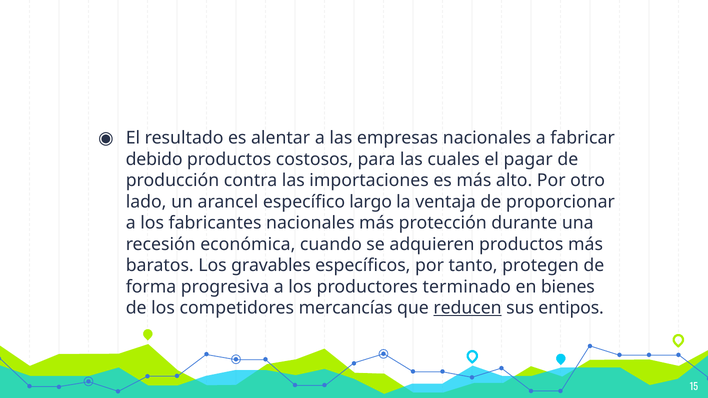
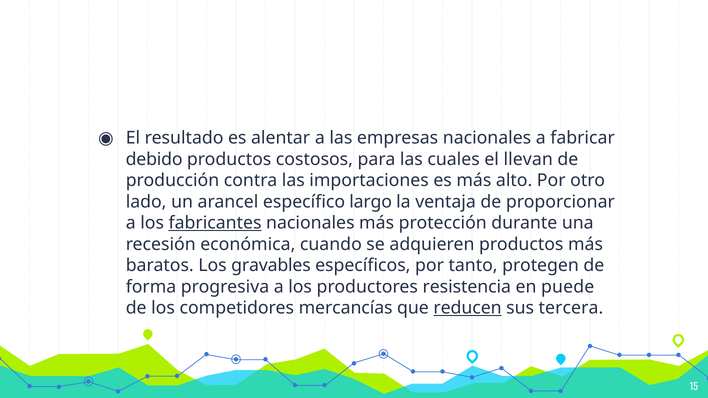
pagar: pagar -> llevan (528, 159)
fabricantes underline: none -> present (215, 223)
terminado: terminado -> resistencia (467, 287)
bienes: bienes -> puede (568, 287)
entipos: entipos -> tercera (571, 308)
